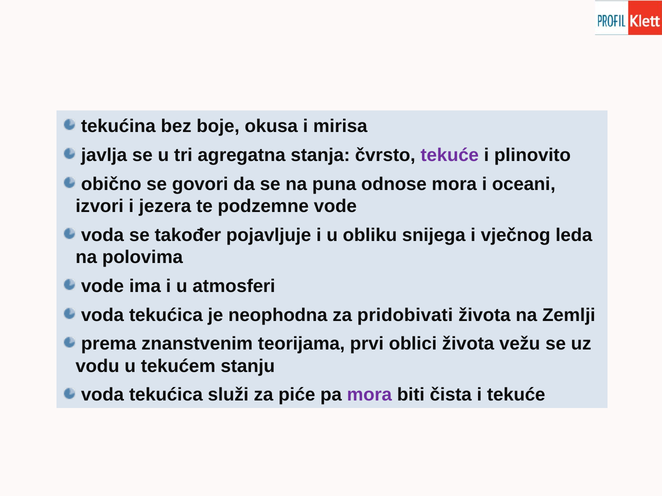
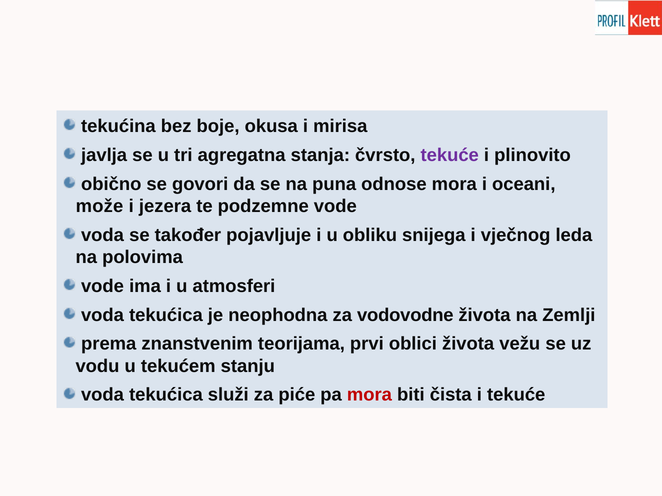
izvori: izvori -> može (100, 206)
pridobivati: pridobivati -> vodovodne (405, 315)
mora colour: purple -> red (369, 395)
